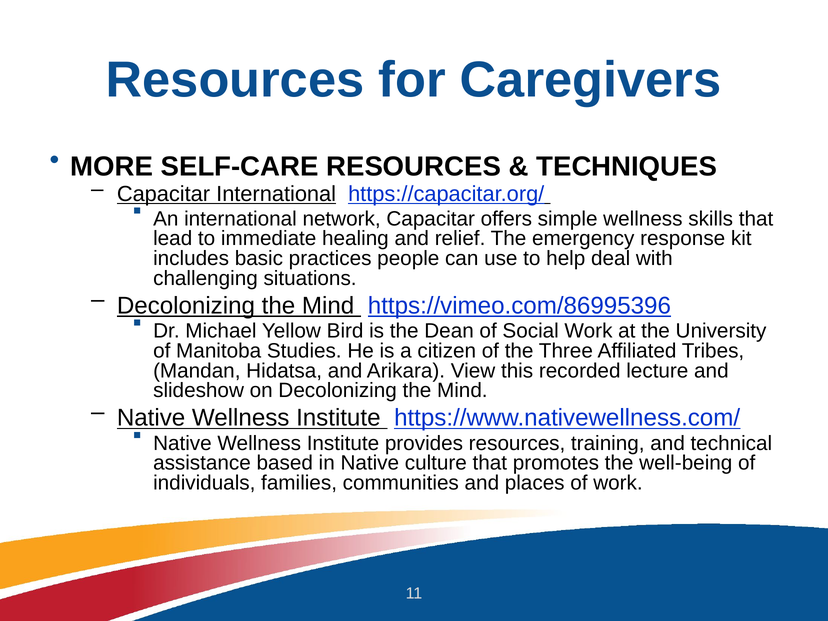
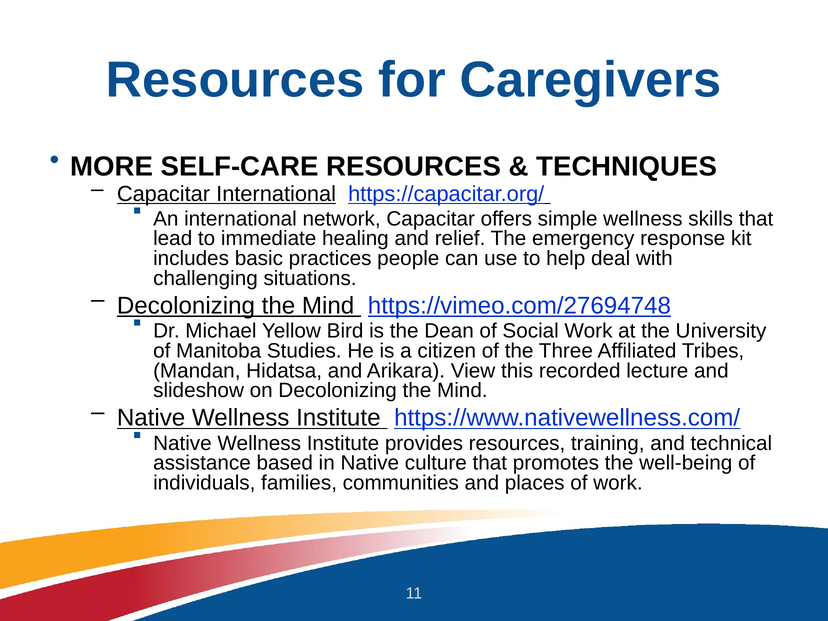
https://vimeo.com/86995396: https://vimeo.com/86995396 -> https://vimeo.com/27694748 (519, 306)
